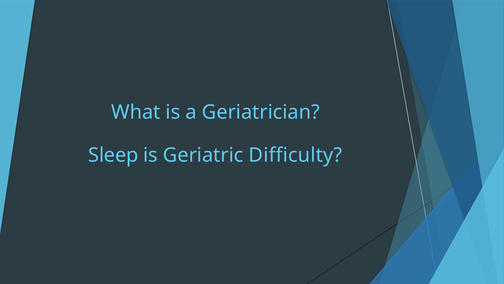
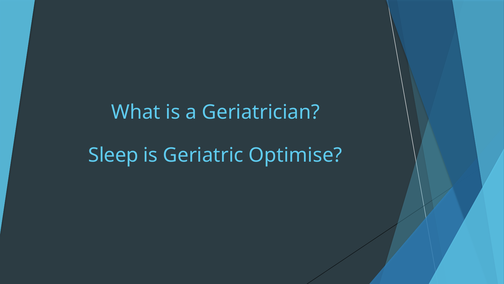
Difficulty: Difficulty -> Optimise (295, 155)
